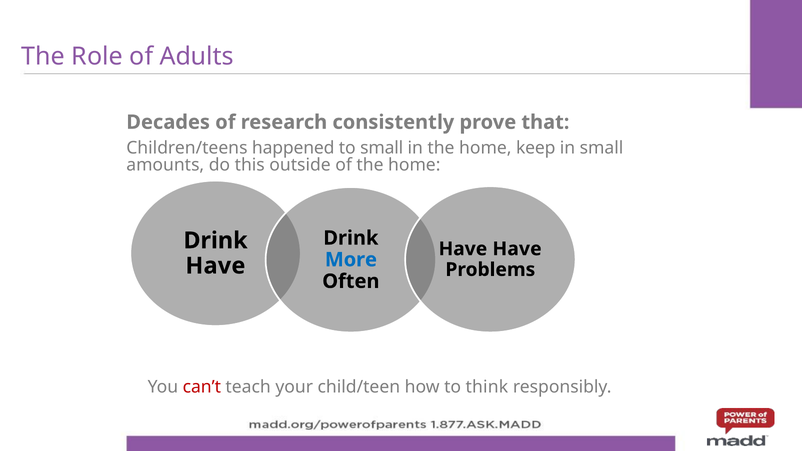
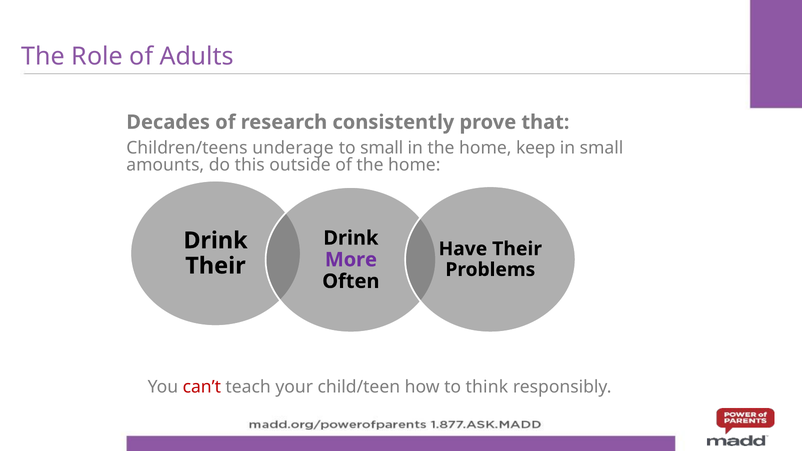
happened: happened -> underage (293, 148)
Have Have: Have -> Their (517, 249)
More colour: blue -> purple (351, 260)
Have: Have -> Their (215, 266)
